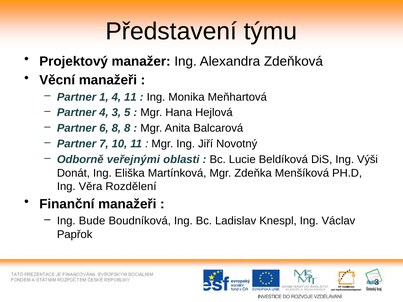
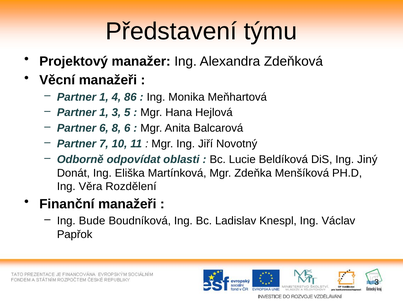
4 11: 11 -> 86 (130, 97)
4: 4 -> 1 (104, 113)
8 8: 8 -> 6 (127, 128)
veřejnými: veřejnými -> odpovídat (133, 160)
Výši: Výši -> Jiný (367, 160)
